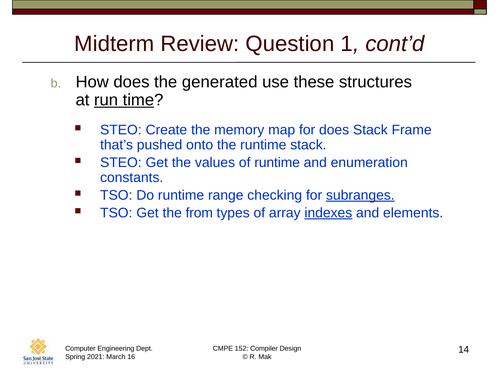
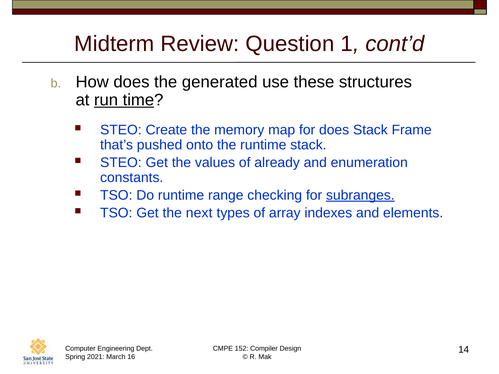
of runtime: runtime -> already (277, 163)
from: from -> next (199, 213)
indexes underline: present -> none (328, 213)
